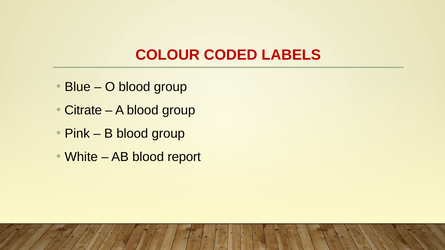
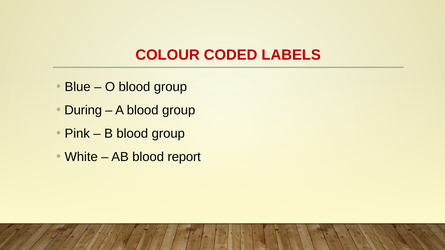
Citrate: Citrate -> During (83, 110)
